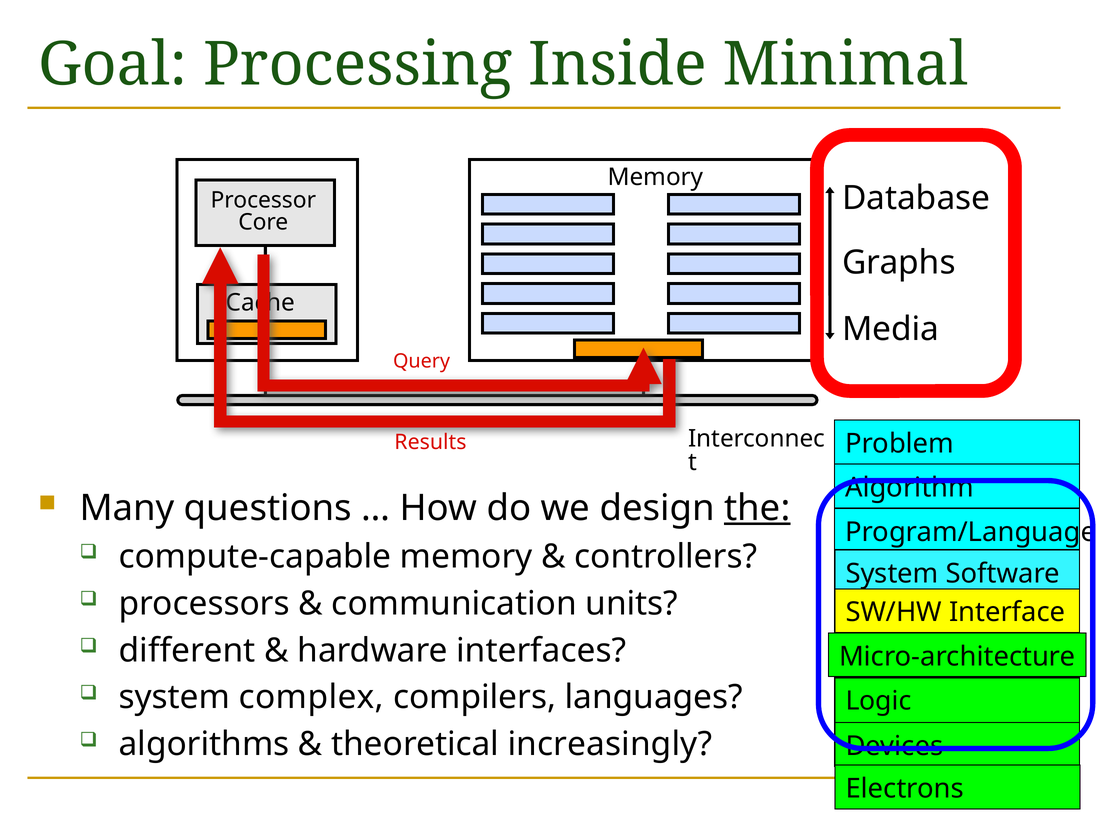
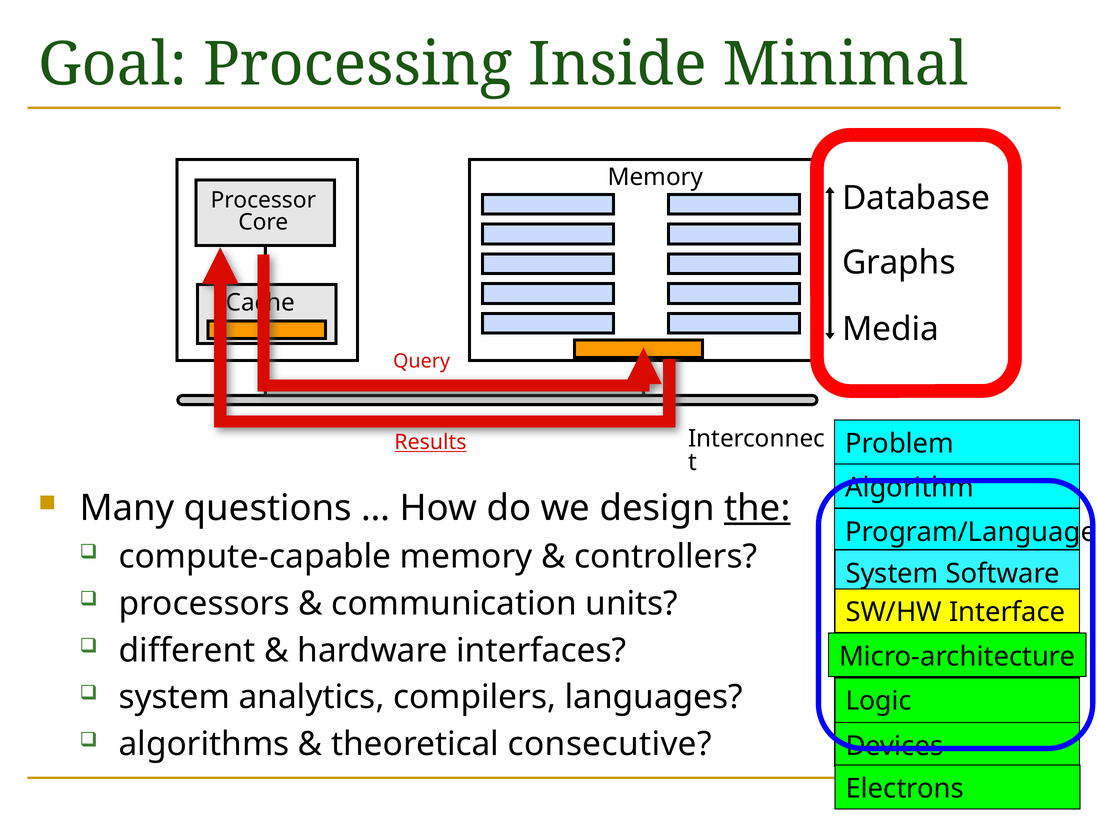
Results underline: none -> present (430, 442)
complex: complex -> analytics (312, 697)
increasingly: increasingly -> consecutive (610, 744)
